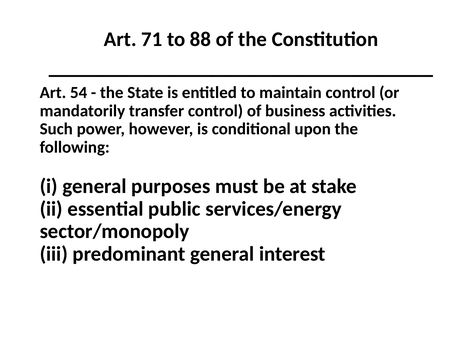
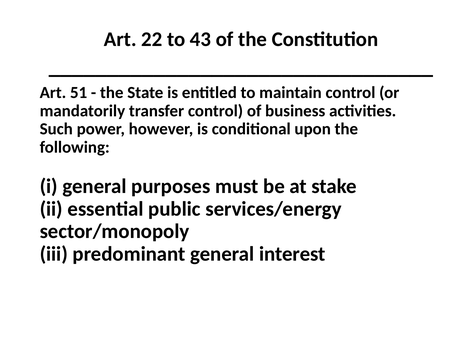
71: 71 -> 22 (152, 39)
88: 88 -> 43 (201, 39)
54: 54 -> 51 (79, 93)
